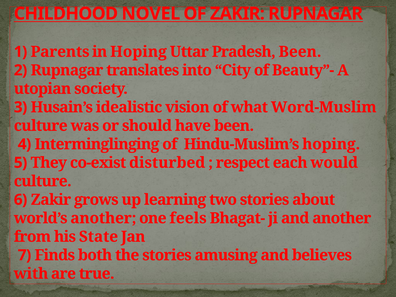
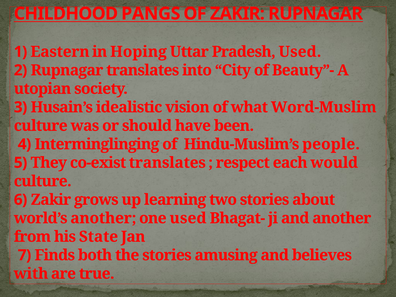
NOVEL: NOVEL -> PANGS (151, 14)
Parents: Parents -> Eastern (60, 52)
Pradesh Been: Been -> Used (300, 52)
Hindu-Muslim’s hoping: hoping -> people (331, 144)
co-exist disturbed: disturbed -> translates (167, 163)
one feels: feels -> used (188, 218)
